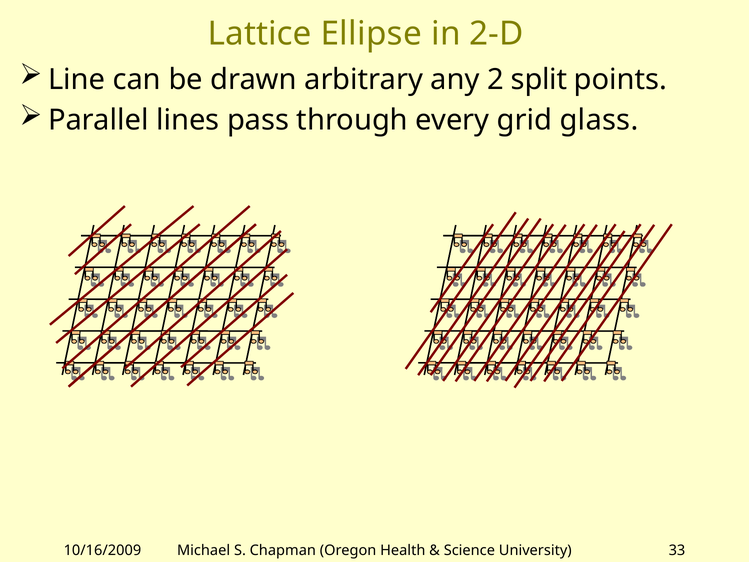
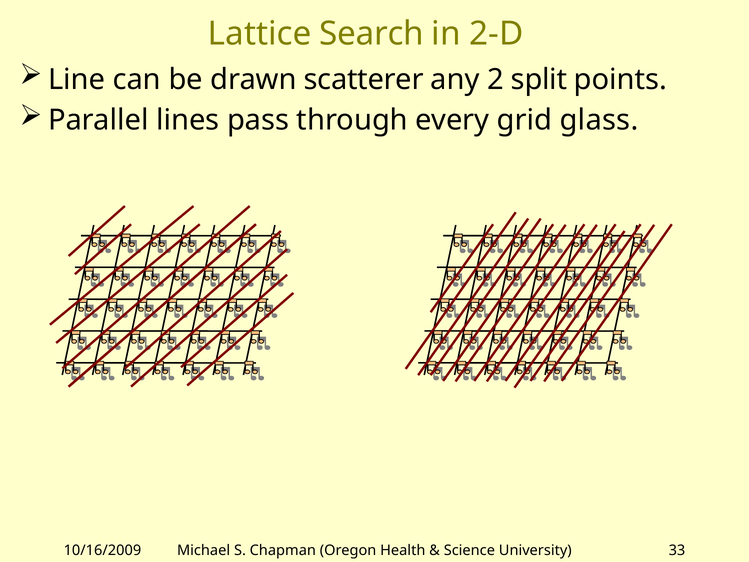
Ellipse: Ellipse -> Search (372, 34)
arbitrary: arbitrary -> scatterer (364, 79)
